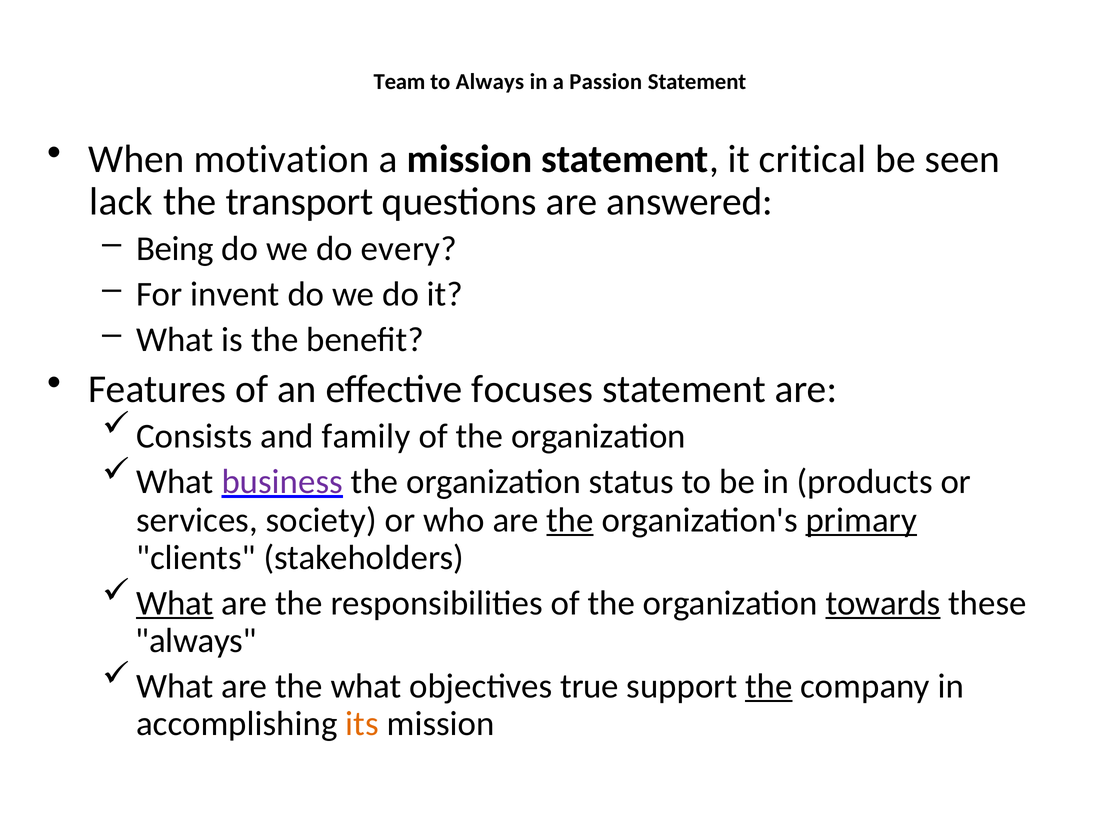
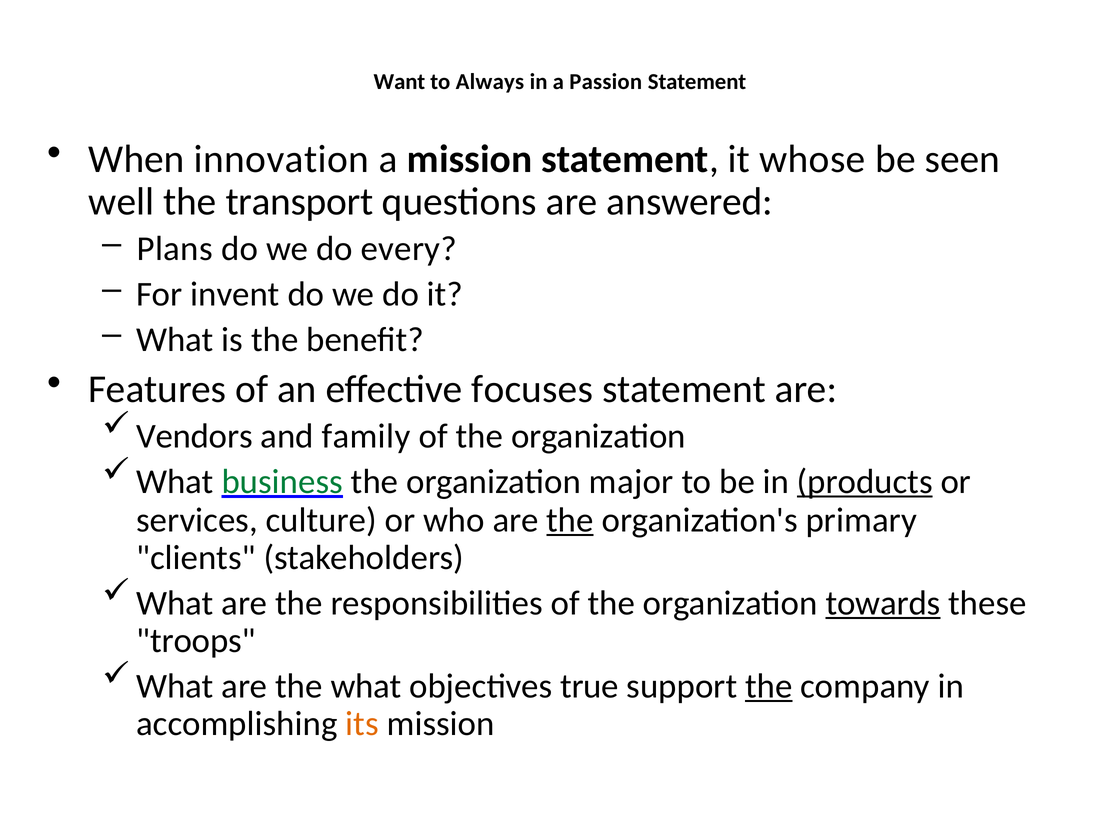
Team: Team -> Want (399, 82)
motivation: motivation -> innovation (281, 159)
critical: critical -> whose (812, 159)
lack: lack -> well (121, 202)
Being: Being -> Plans (175, 249)
Consists: Consists -> Vendors (194, 437)
business colour: purple -> green (282, 482)
status: status -> major (631, 482)
products underline: none -> present (865, 482)
society: society -> culture (321, 521)
primary underline: present -> none (861, 521)
What underline: present -> none (175, 604)
always: always -> troops (196, 641)
